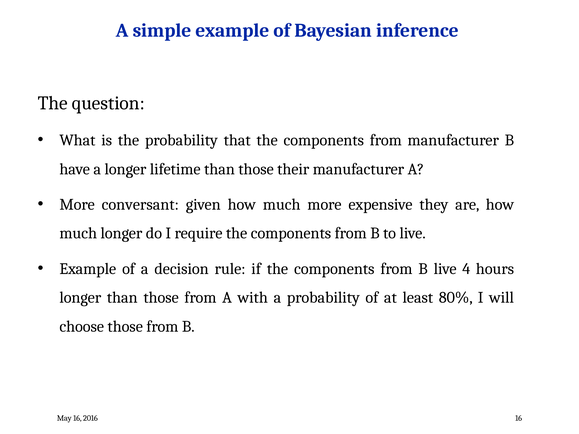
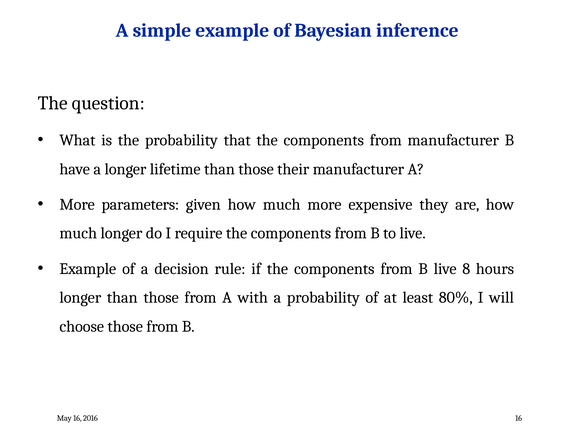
conversant: conversant -> parameters (140, 205)
4: 4 -> 8 (466, 269)
